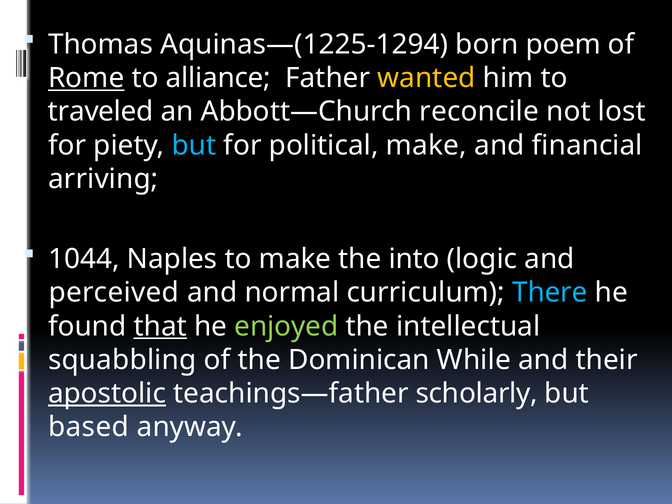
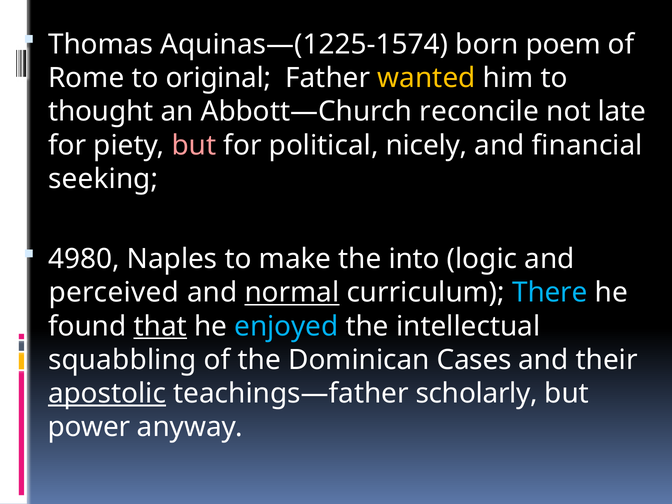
Aquinas—(1225-1294: Aquinas—(1225-1294 -> Aquinas—(1225-1574 (304, 44)
Rome underline: present -> none (86, 78)
alliance: alliance -> original (218, 78)
traveled: traveled -> thought (101, 112)
lost: lost -> late (622, 112)
but colour: light blue -> pink (194, 145)
political make: make -> nicely (427, 145)
arriving: arriving -> seeking (103, 179)
1044: 1044 -> 4980 (84, 259)
normal underline: none -> present (292, 293)
enjoyed colour: light green -> light blue (286, 326)
While: While -> Cases (474, 360)
based: based -> power (89, 427)
